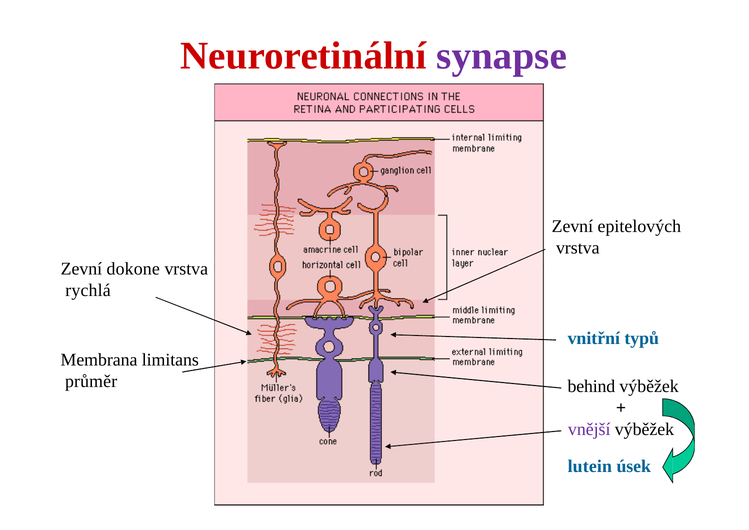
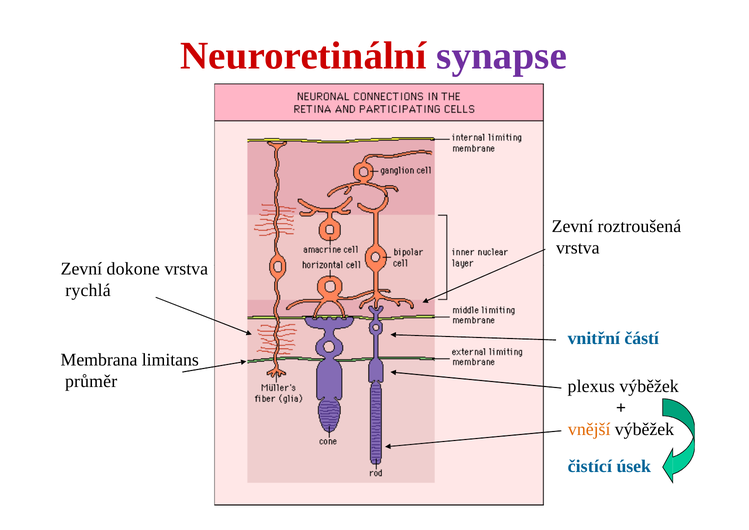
epitelových: epitelových -> roztroušená (639, 226)
typů: typů -> částí (642, 338)
behind: behind -> plexus (591, 386)
vnější colour: purple -> orange (589, 429)
lutein: lutein -> čistící (590, 466)
